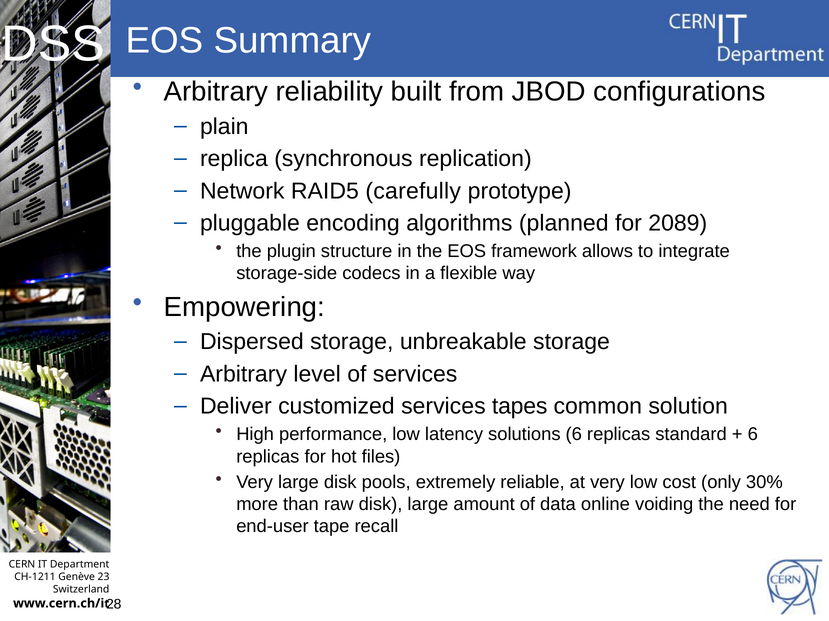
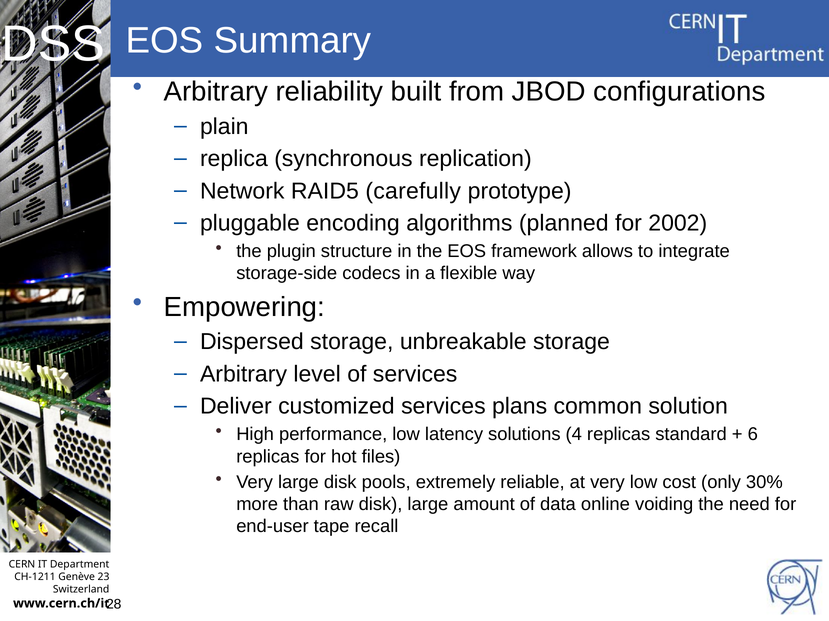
2089: 2089 -> 2002 (678, 223)
tapes: tapes -> plans (520, 407)
solutions 6: 6 -> 4 (574, 435)
